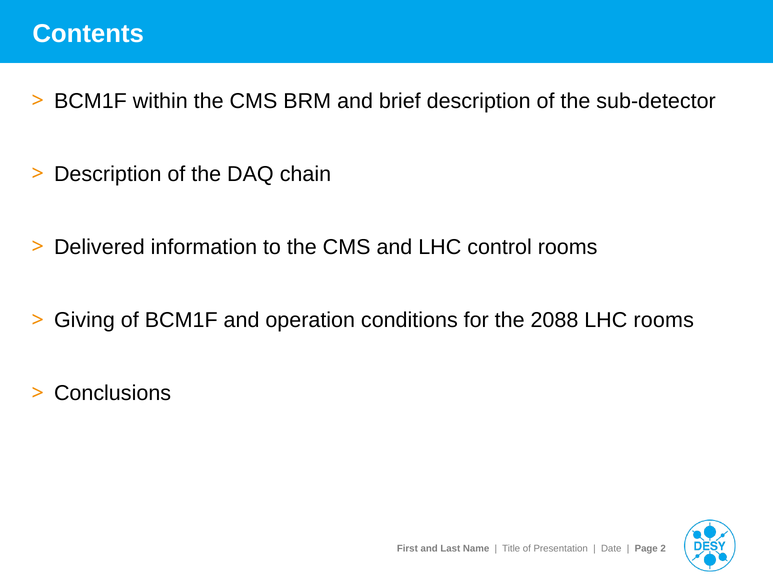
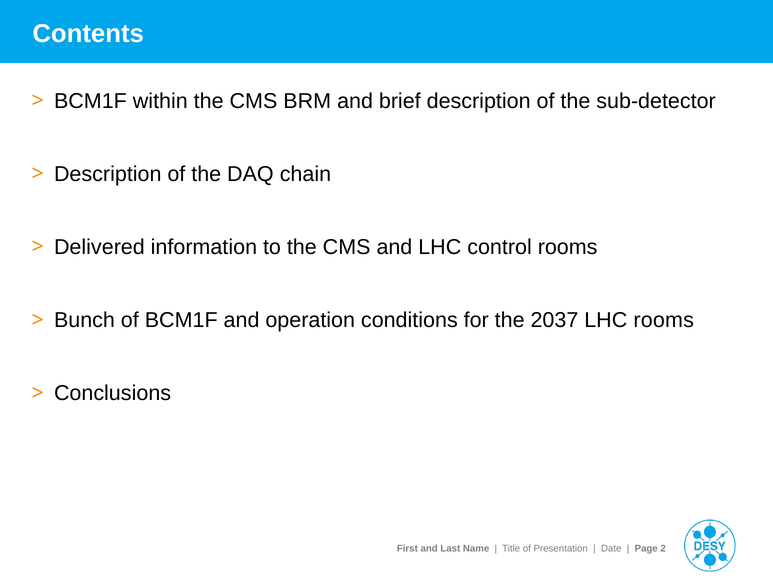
Giving: Giving -> Bunch (84, 320)
2088: 2088 -> 2037 (554, 320)
